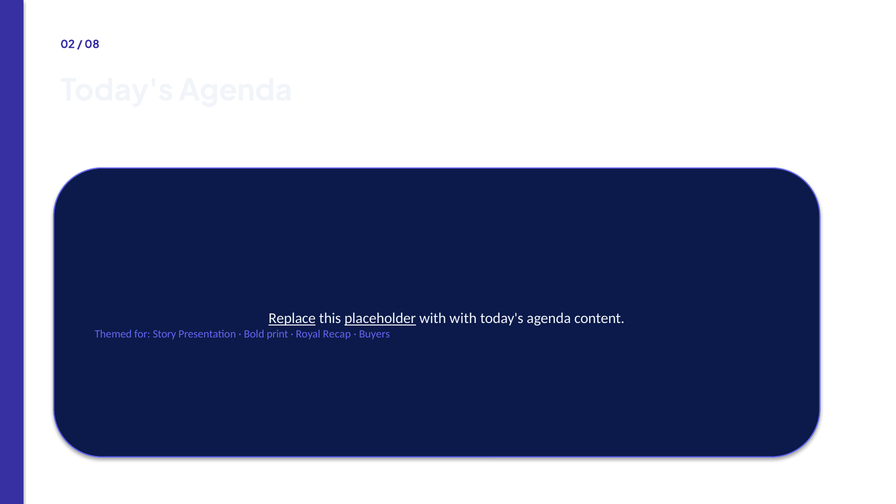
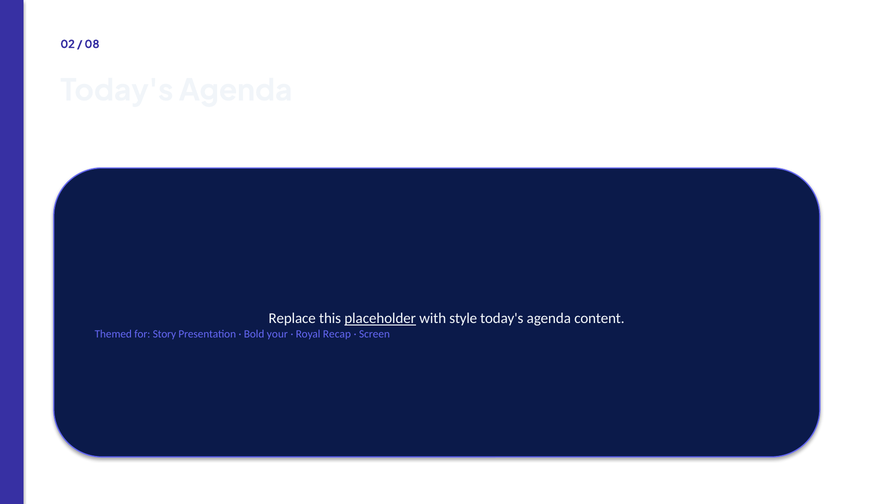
Replace underline: present -> none (292, 319)
with with: with -> style (463, 319)
print: print -> your (277, 334)
Buyers: Buyers -> Screen (374, 334)
